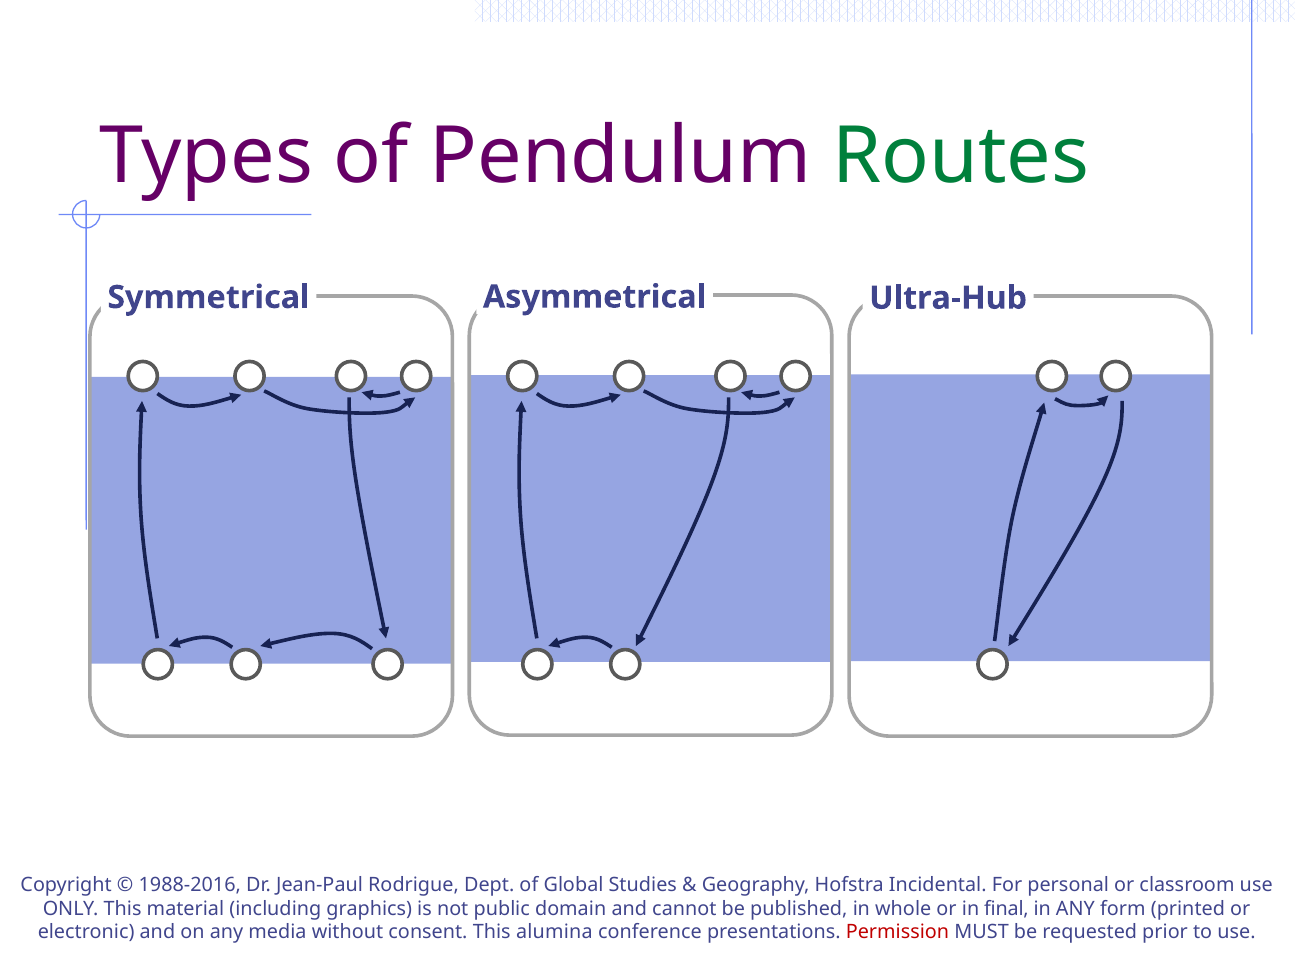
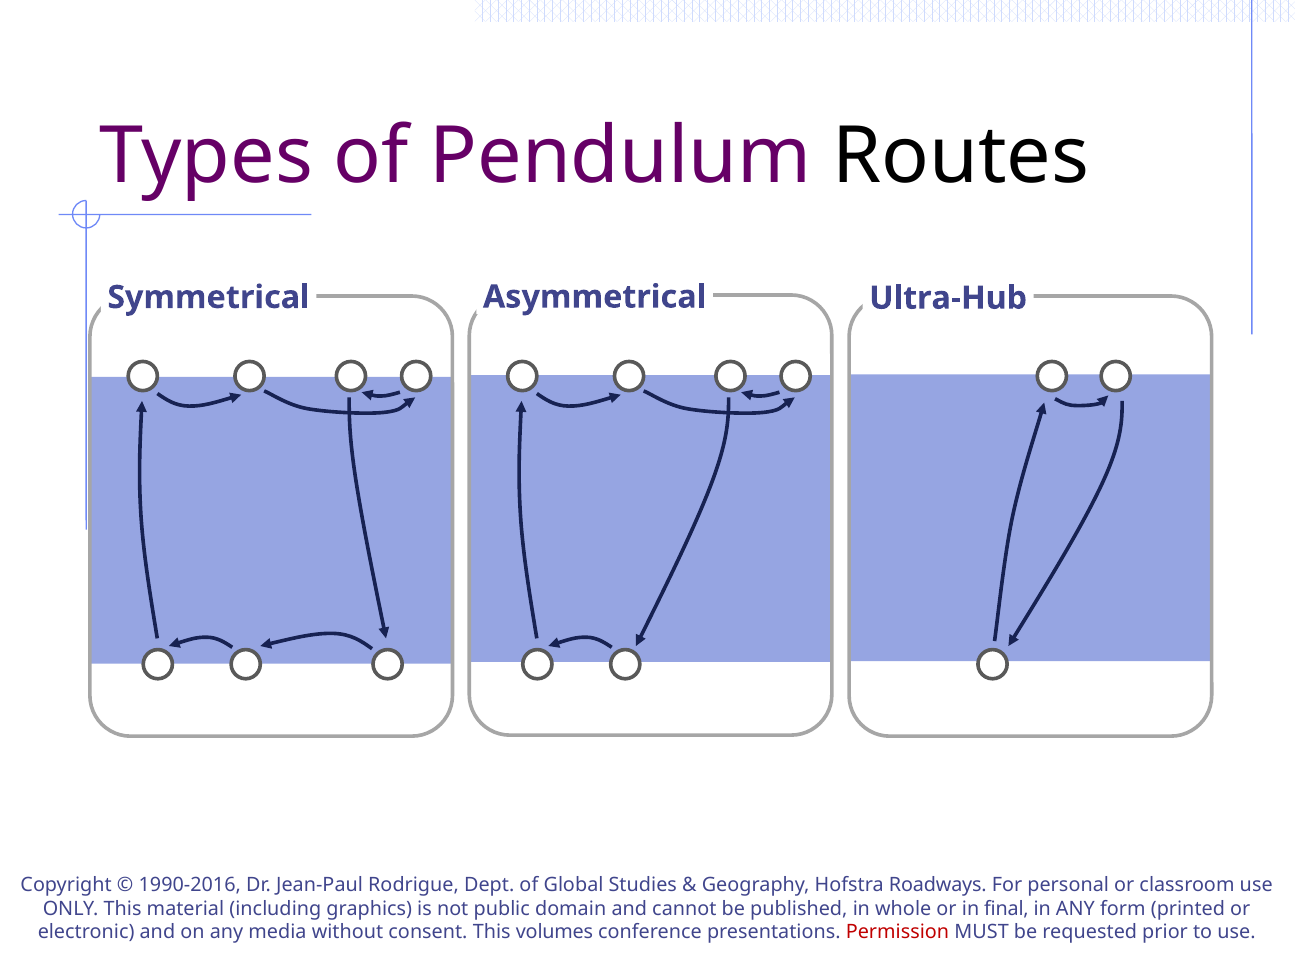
Routes colour: green -> black (961, 157)
1988-2016: 1988-2016 -> 1990-2016 (190, 885)
Incidental: Incidental -> Roadways (938, 885)
alumina: alumina -> volumes (555, 933)
